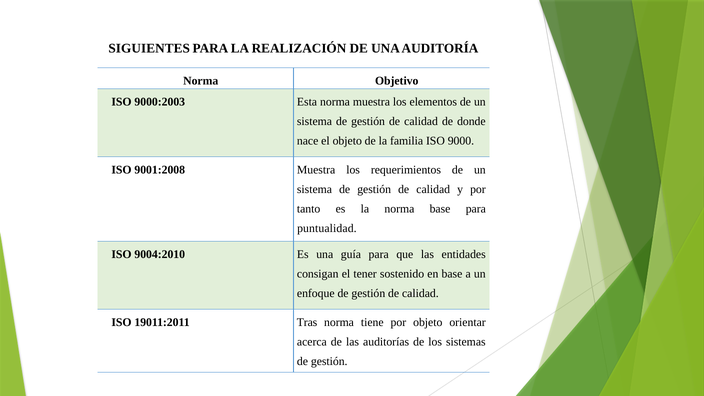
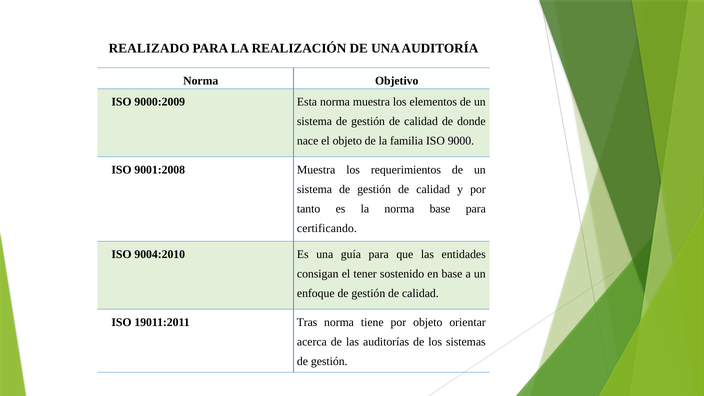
SIGUIENTES: SIGUIENTES -> REALIZADO (149, 49)
9000:2003: 9000:2003 -> 9000:2009 (160, 102)
puntualidad: puntualidad -> certificando (327, 228)
